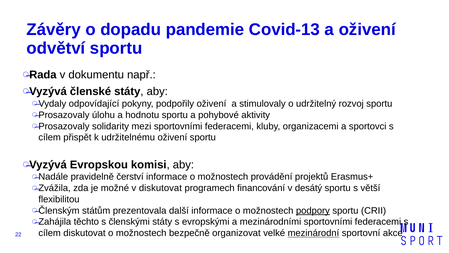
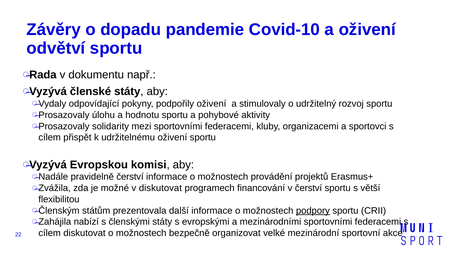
Covid-13: Covid-13 -> Covid-10 (284, 30)
v desátý: desátý -> čerství (309, 188)
těchto: těchto -> nabízí (86, 221)
mezinárodní underline: present -> none (313, 233)
